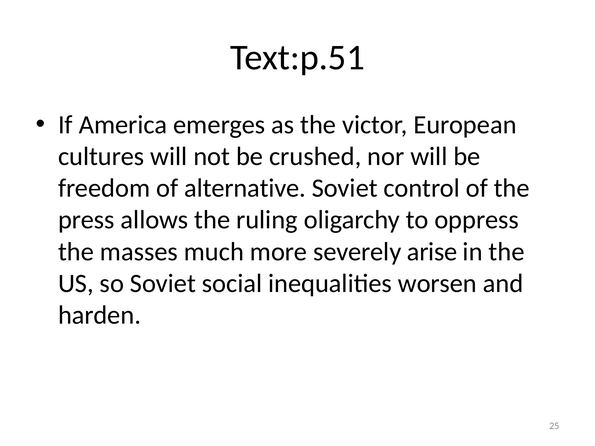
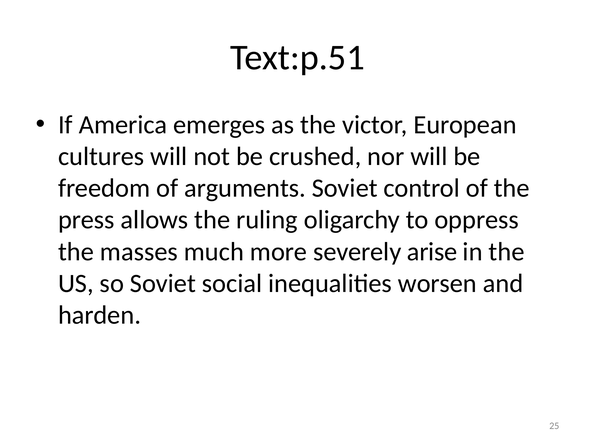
alternative: alternative -> arguments (245, 188)
